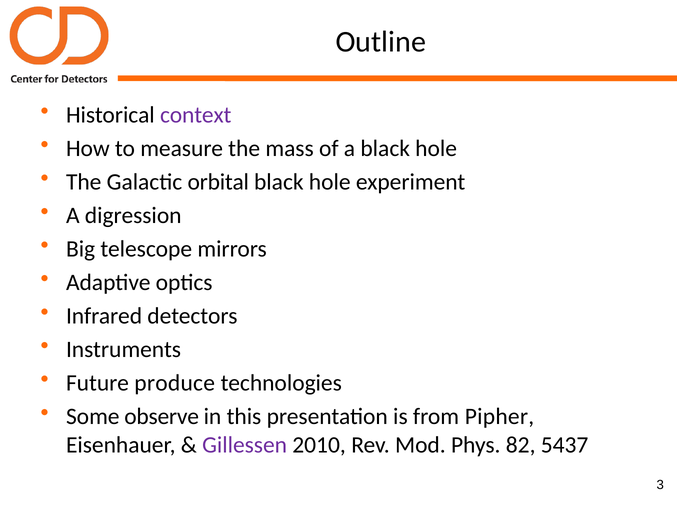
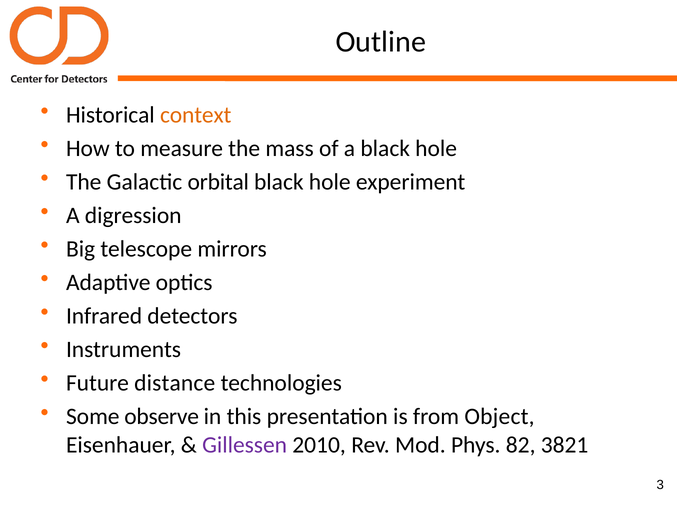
context colour: purple -> orange (196, 115)
produce: produce -> distance (175, 383)
Pipher: Pipher -> Object (499, 416)
5437: 5437 -> 3821 (565, 445)
